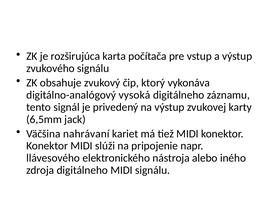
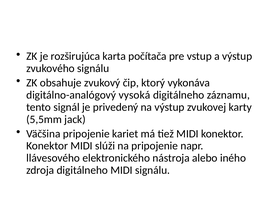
6,5mm: 6,5mm -> 5,5mm (44, 119)
Väčšina nahrávaní: nahrávaní -> pripojenie (86, 133)
